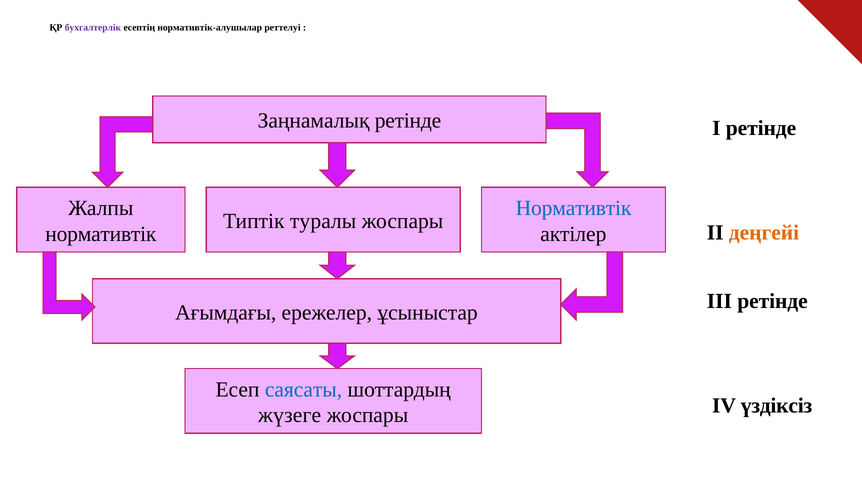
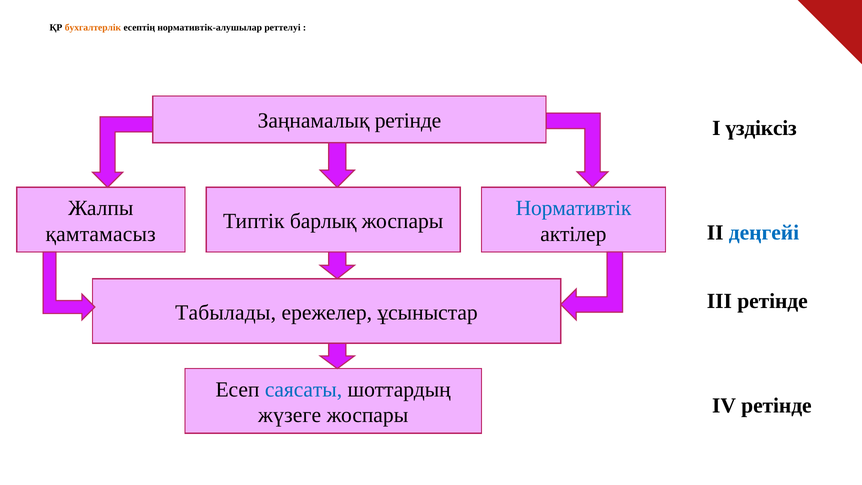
бухгалтерлік colour: purple -> orange (93, 28)
I ретінде: ретінде -> үздіксіз (761, 128)
туралы: туралы -> барлық (323, 221)
деңгейі colour: orange -> blue (764, 232)
нормативтік: нормативтік -> қамтамасыз (101, 234)
Ағымдағы: Ағымдағы -> Табылады (226, 312)
IV үздіксіз: үздіксіз -> ретінде (776, 405)
